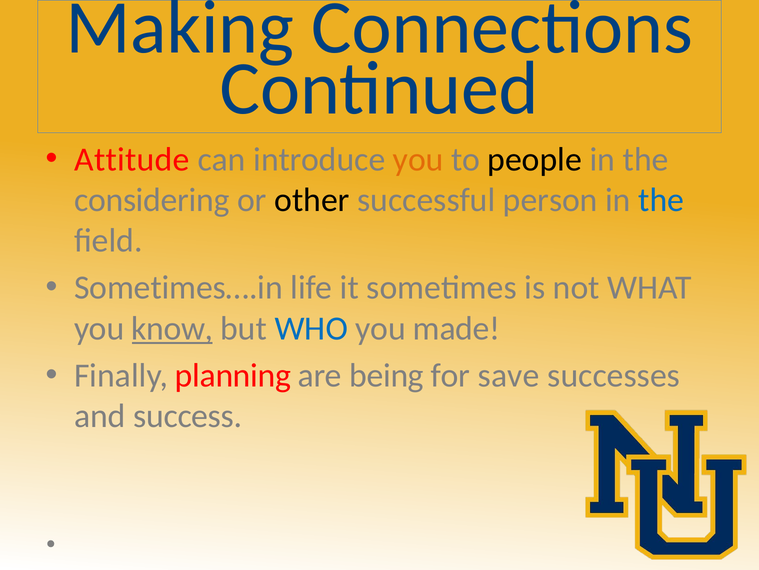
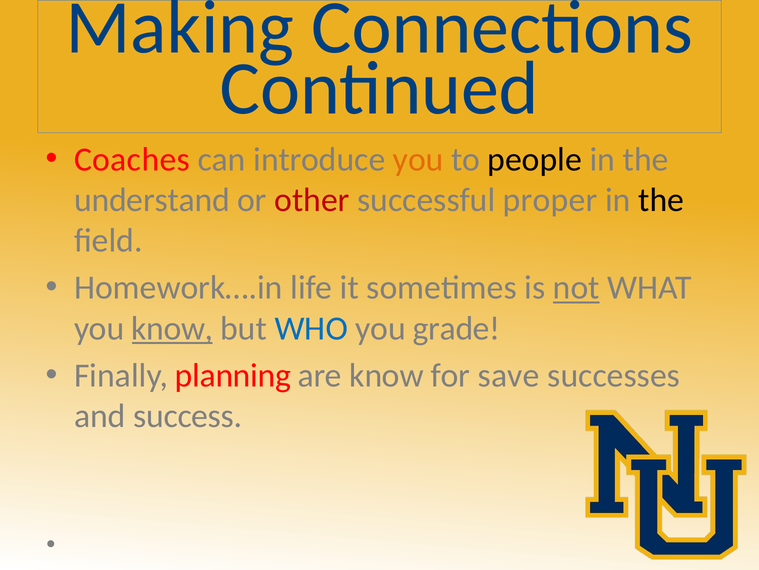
Attitude: Attitude -> Coaches (132, 159)
considering: considering -> understand (152, 200)
other colour: black -> red (312, 200)
person: person -> proper (550, 200)
the colour: blue -> black (661, 200)
Sometimes….in: Sometimes….in -> Homework….in (178, 287)
not underline: none -> present (576, 287)
made: made -> grade (457, 328)
are being: being -> know (387, 375)
